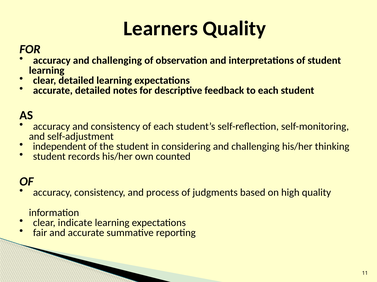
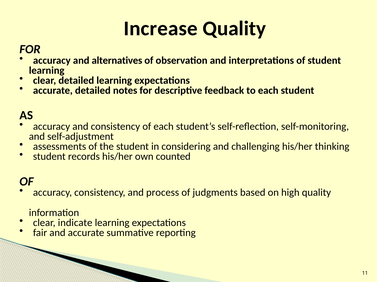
Learners: Learners -> Increase (161, 28)
accuracy and challenging: challenging -> alternatives (117, 61)
independent: independent -> assessments (60, 147)
